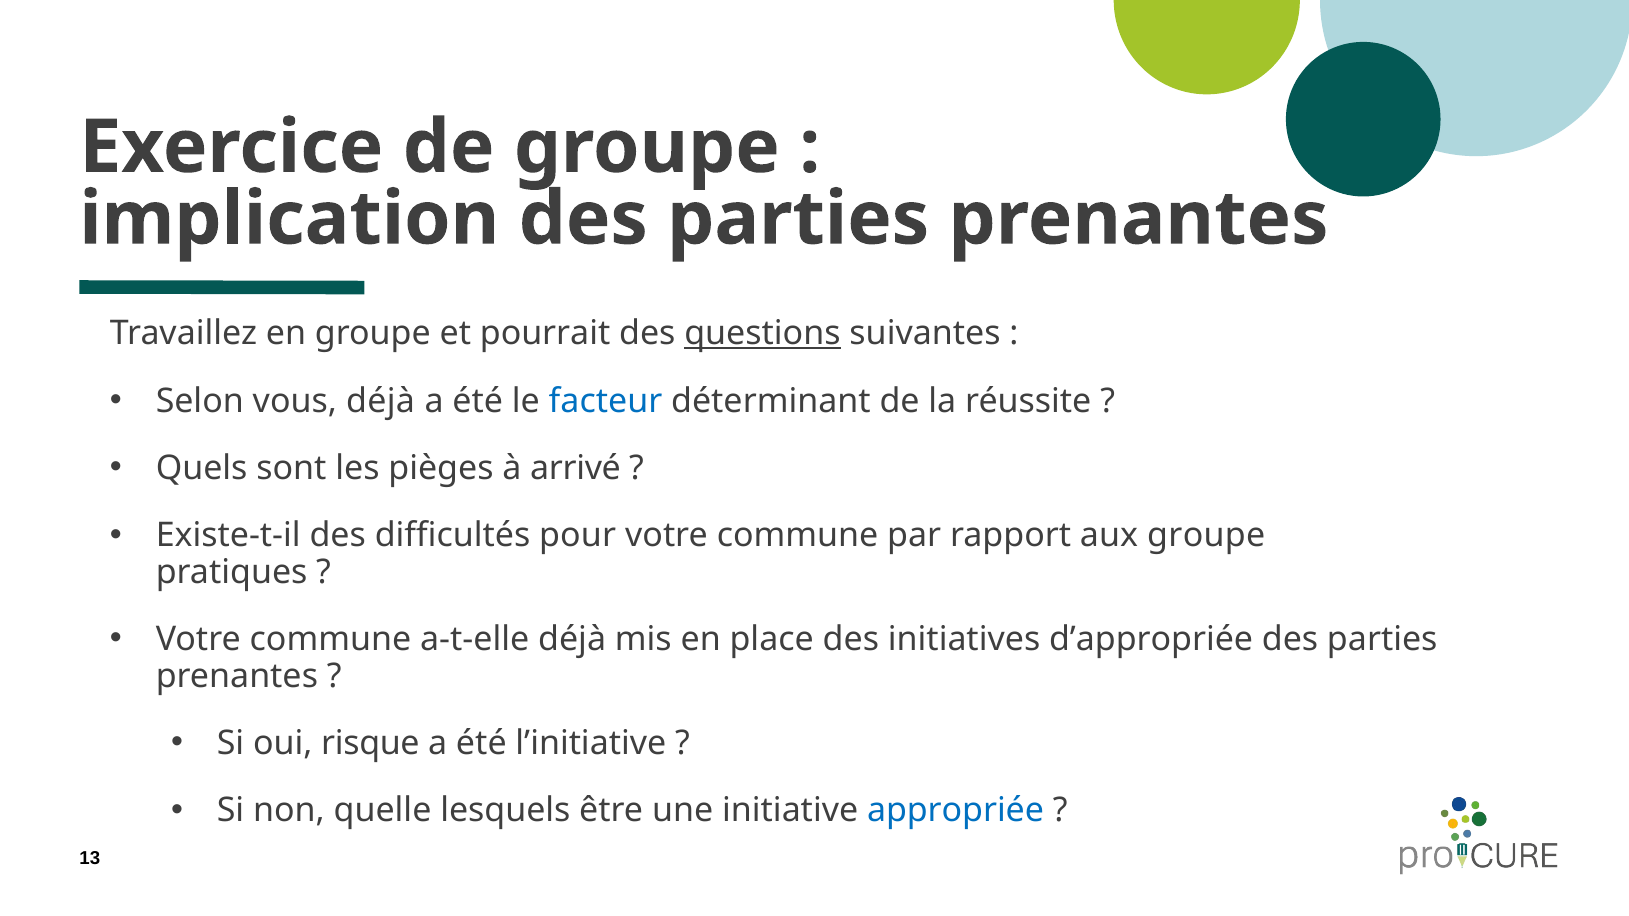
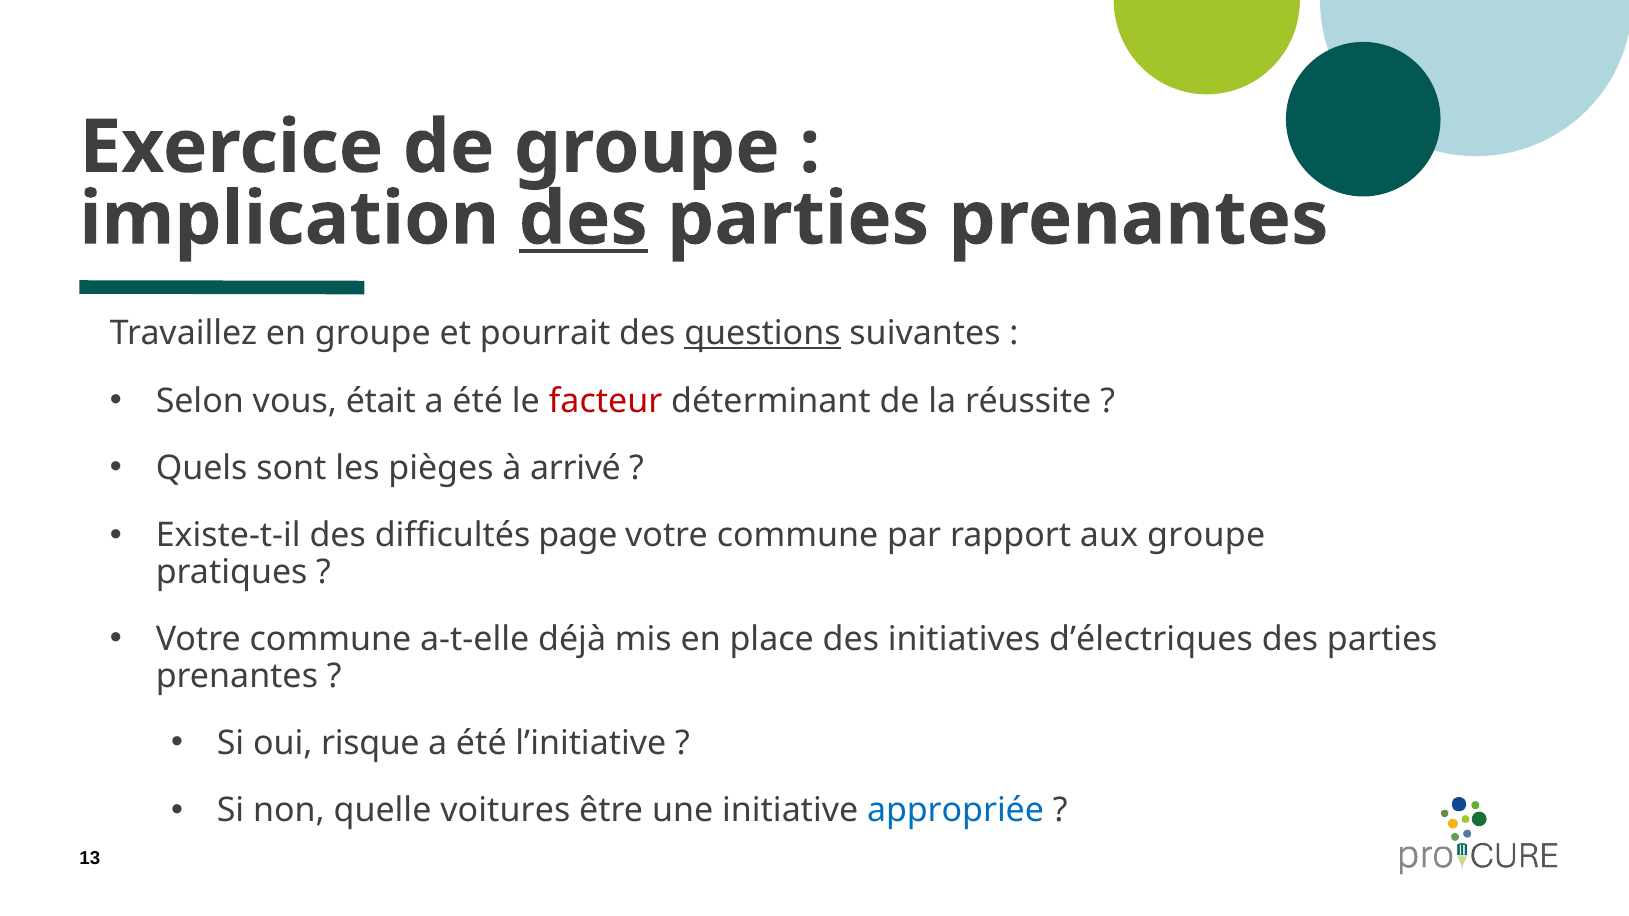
des underline: none -> present (583, 219)
vous déjà: déjà -> était (381, 401)
facteur colour: blue -> red (606, 401)
pour: pour -> page (578, 535)
d’appropriée: d’appropriée -> d’électriques (1151, 639)
lesquels: lesquels -> voitures (505, 811)
